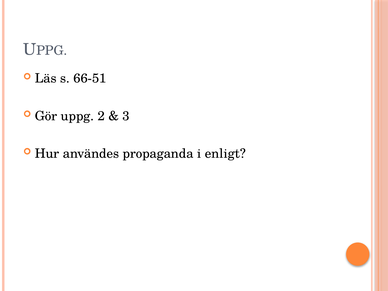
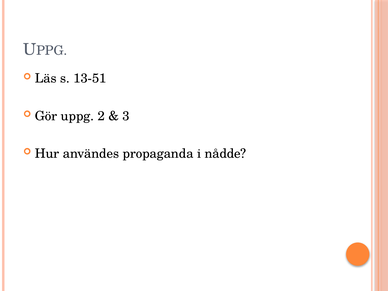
66-51: 66-51 -> 13-51 (90, 78)
enligt: enligt -> nådde (225, 154)
